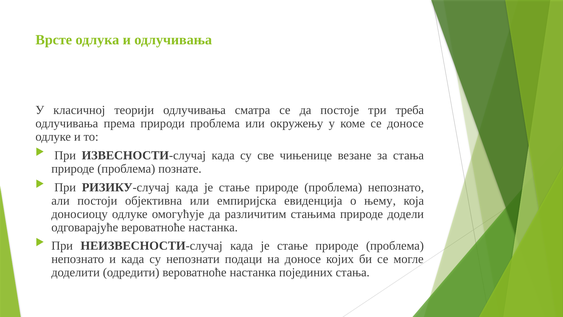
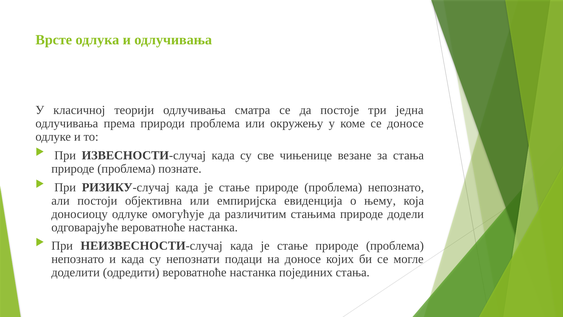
треба: треба -> једна (410, 110)
